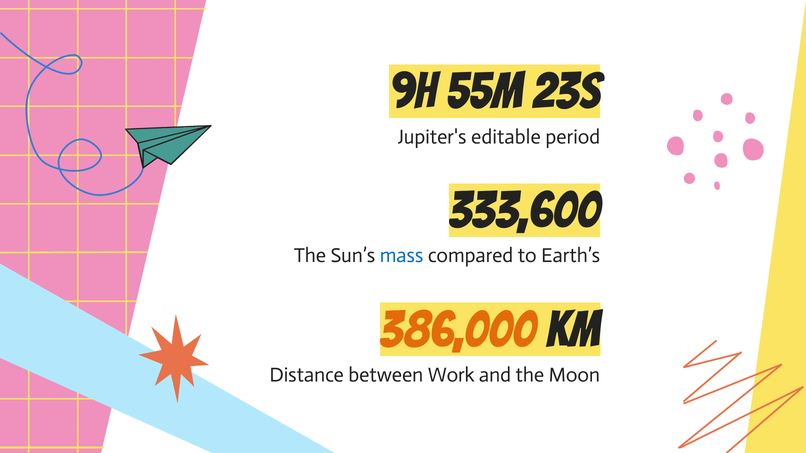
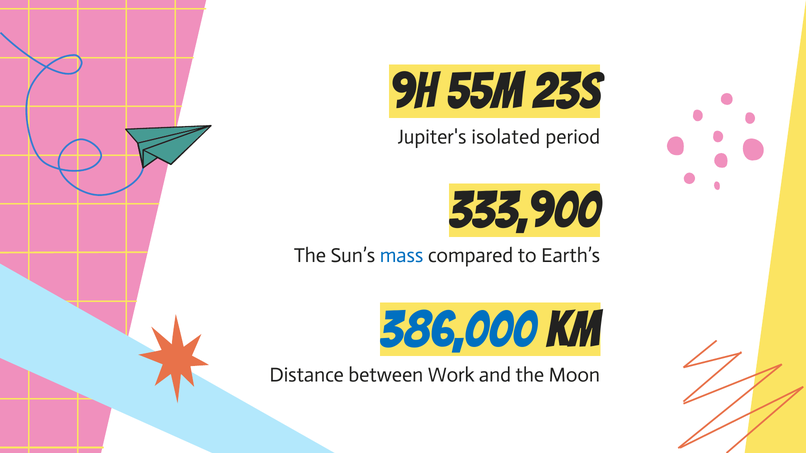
editable: editable -> isolated (506, 137)
333,600: 333,600 -> 333,900 (525, 212)
386,000 colour: orange -> blue (458, 331)
